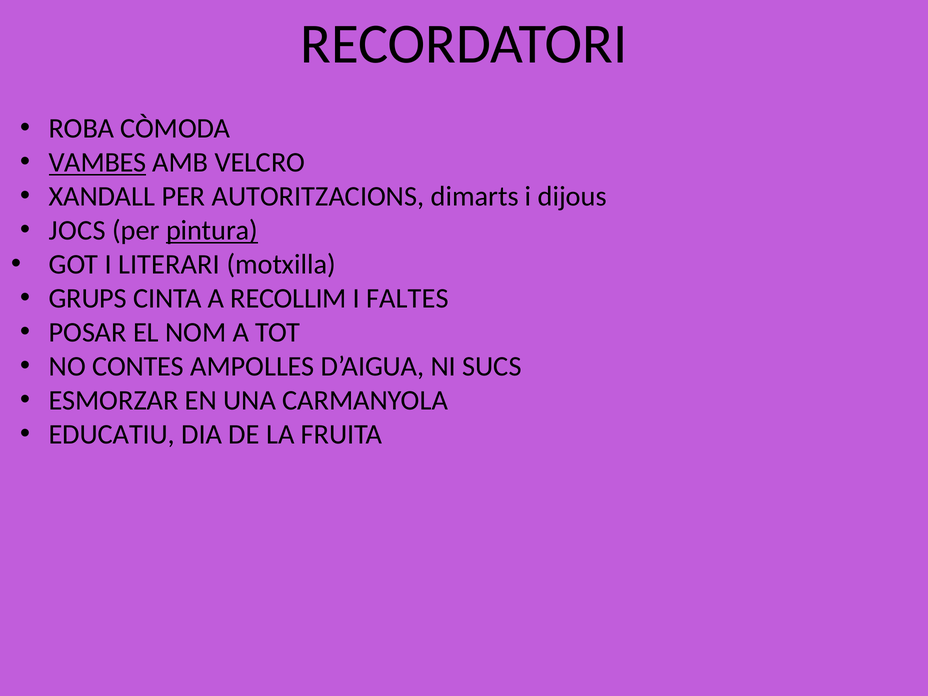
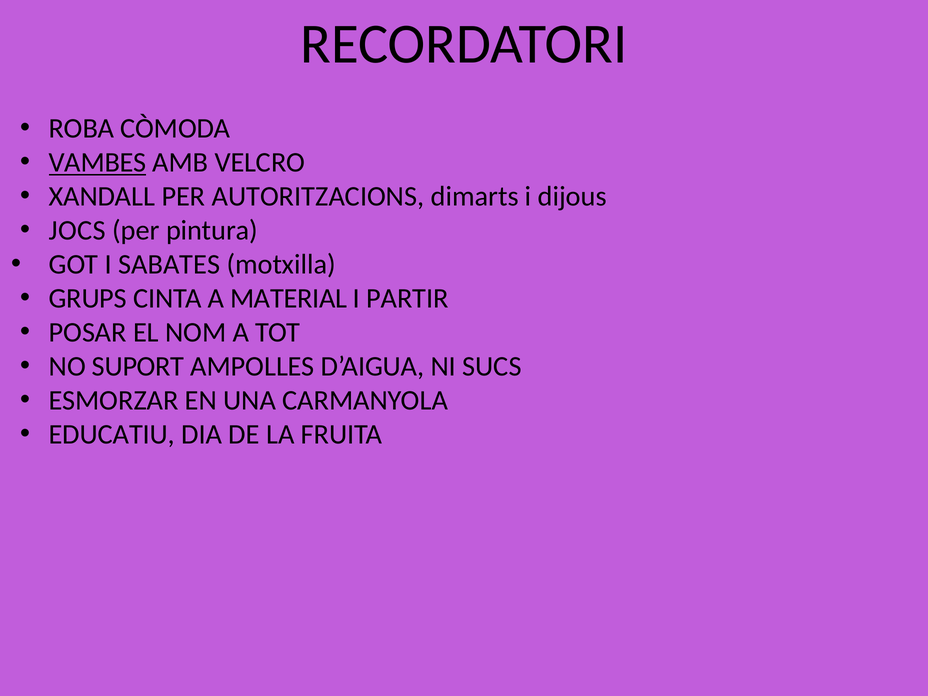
pintura underline: present -> none (212, 230)
LITERARI: LITERARI -> SABATES (169, 264)
RECOLLIM: RECOLLIM -> MATERIAL (289, 298)
FALTES: FALTES -> PARTIR (407, 298)
CONTES: CONTES -> SUPORT (138, 366)
